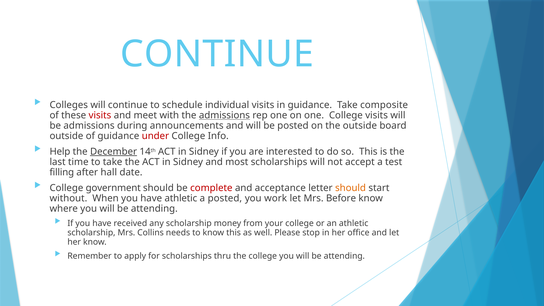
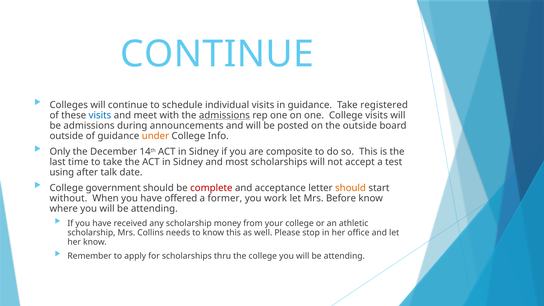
composite: composite -> registered (384, 105)
visits colour: red -> blue (100, 115)
under colour: red -> orange (155, 136)
Help: Help -> Only (60, 152)
December underline: present -> none (114, 152)
interested: interested -> composite (289, 152)
filling: filling -> using (62, 172)
hall: hall -> talk (109, 172)
have athletic: athletic -> offered (181, 198)
a posted: posted -> former (225, 198)
